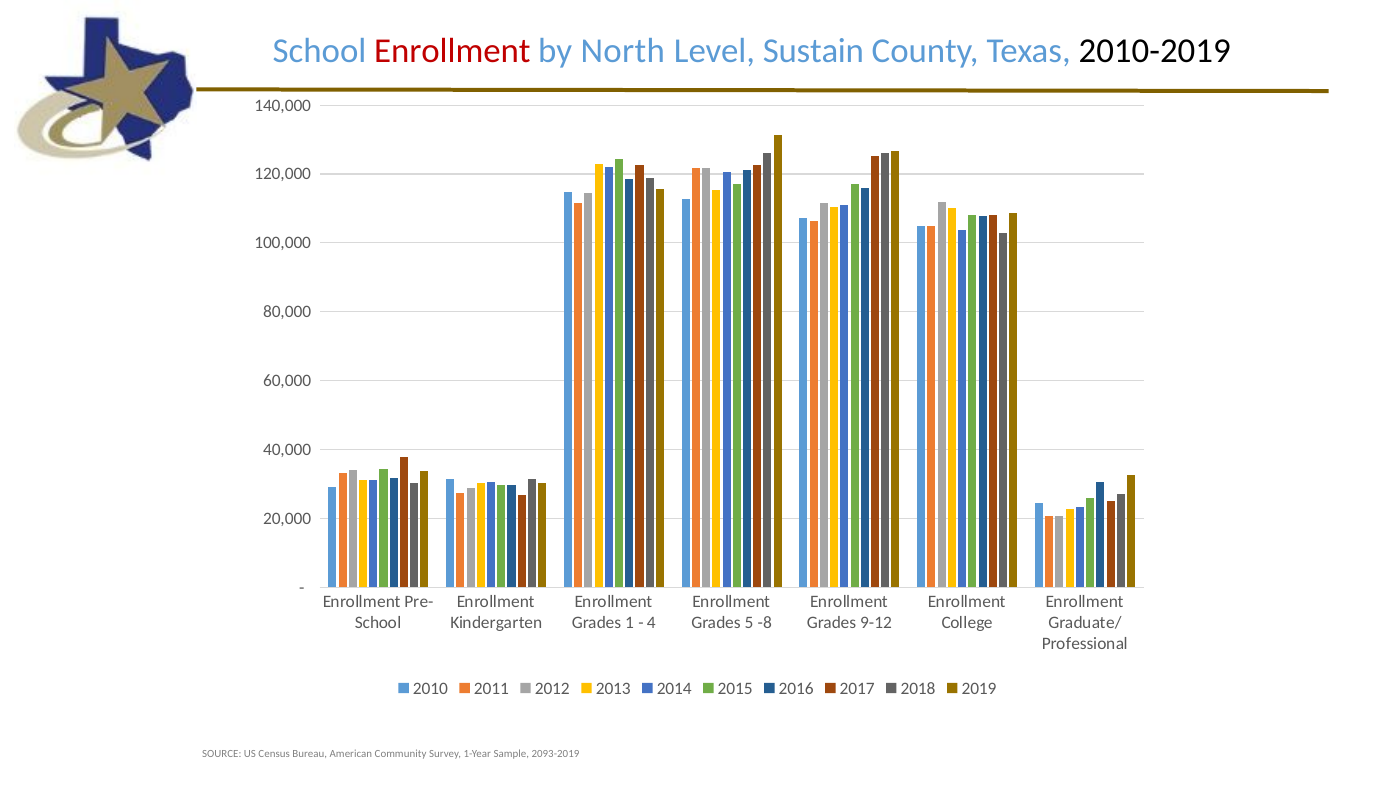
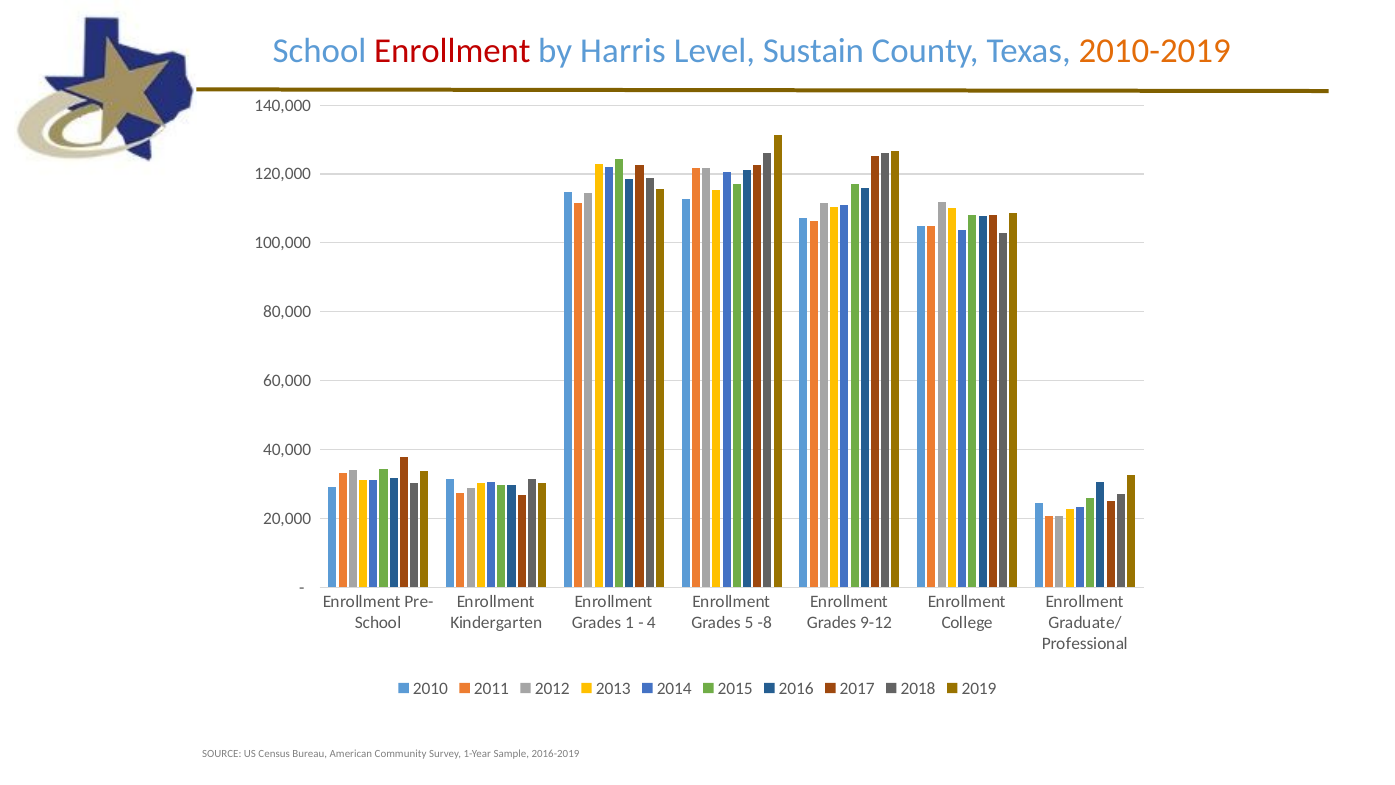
North: North -> Harris (623, 51)
2010-2019 colour: black -> orange (1155, 51)
2093-2019: 2093-2019 -> 2016-2019 (555, 754)
